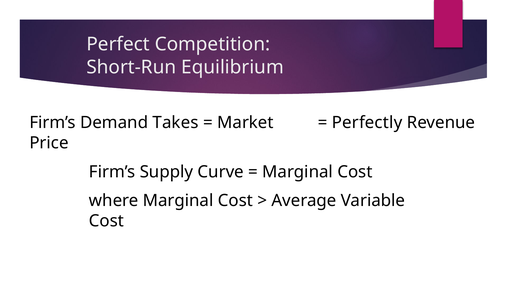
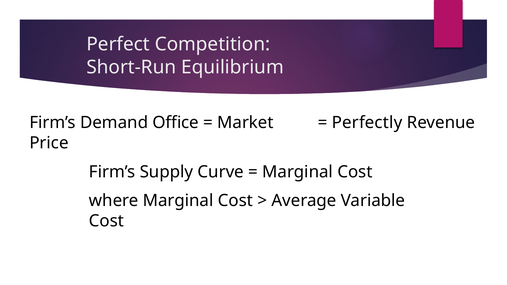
Takes: Takes -> Office (176, 123)
